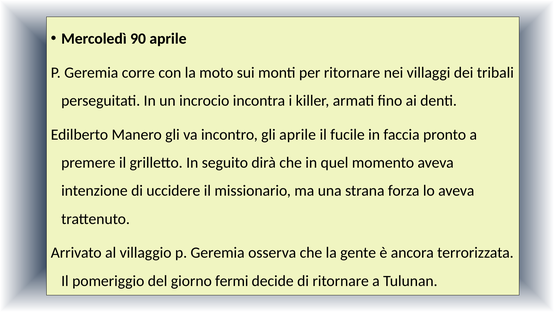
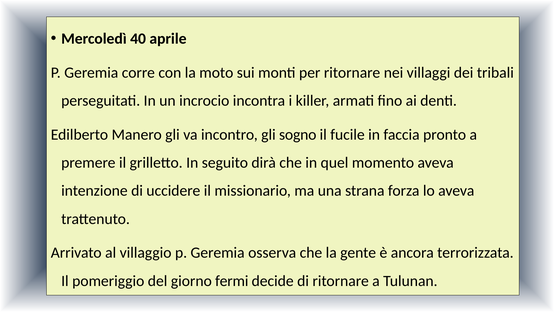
90: 90 -> 40 (138, 39)
gli aprile: aprile -> sogno (298, 134)
